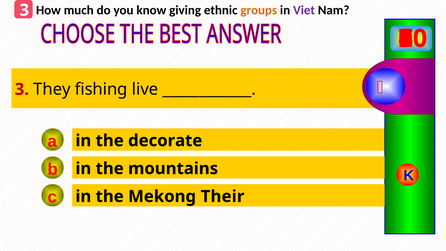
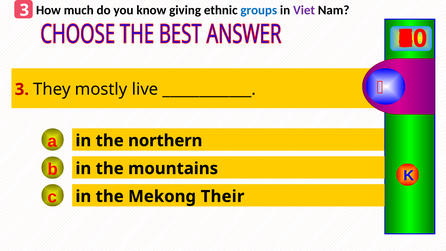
groups colour: orange -> blue (259, 10)
fishing: fishing -> mostly (101, 89)
decorate: decorate -> northern (165, 141)
